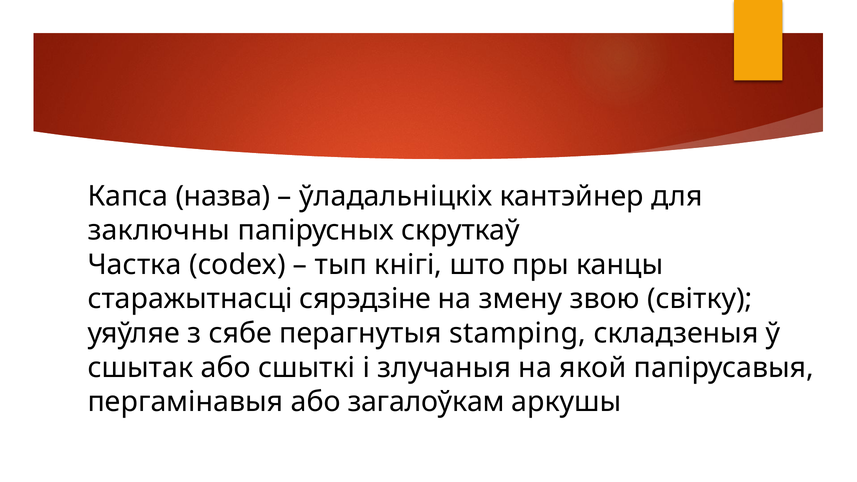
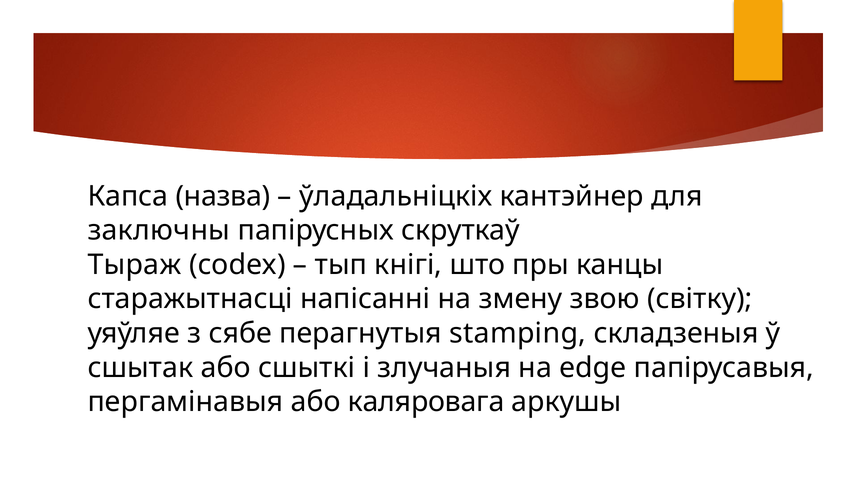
Частка: Частка -> Тыраж (134, 265)
сярэдзіне: сярэдзіне -> напісанні (365, 299)
якой: якой -> edge (593, 368)
загалоўкам: загалоўкам -> каляровага (426, 402)
